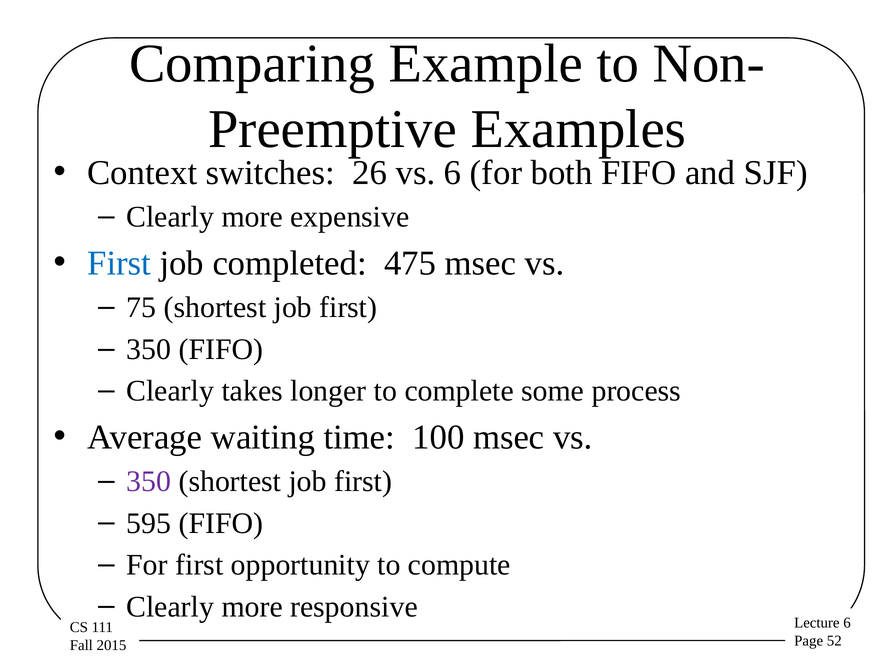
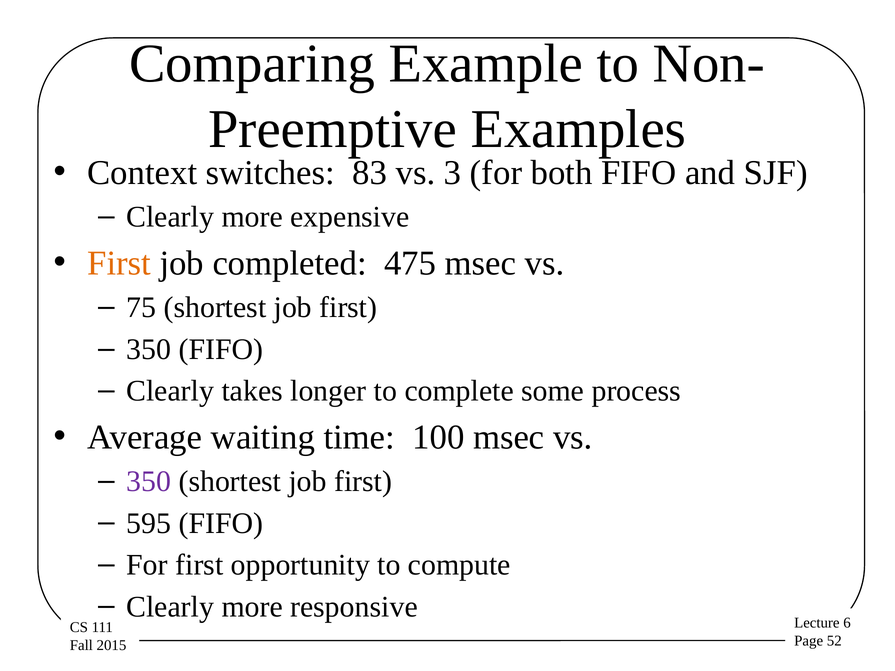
26: 26 -> 83 (370, 173)
vs 6: 6 -> 3 (453, 173)
First colour: blue -> orange (119, 263)
